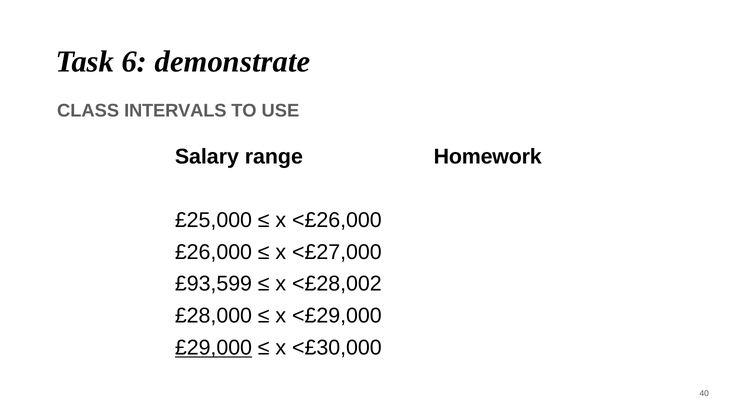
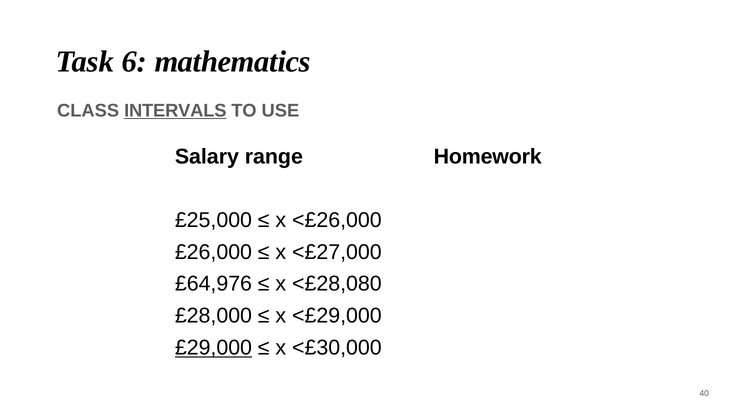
demonstrate: demonstrate -> mathematics (233, 62)
INTERVALS underline: none -> present (175, 111)
£93,599: £93,599 -> £64,976 (213, 284)
<£28,002: <£28,002 -> <£28,080 (337, 284)
